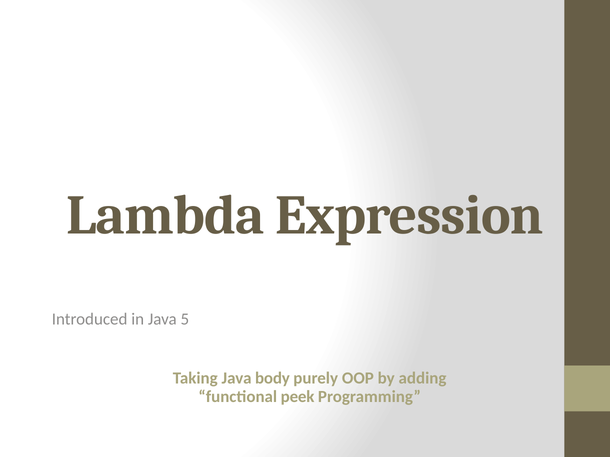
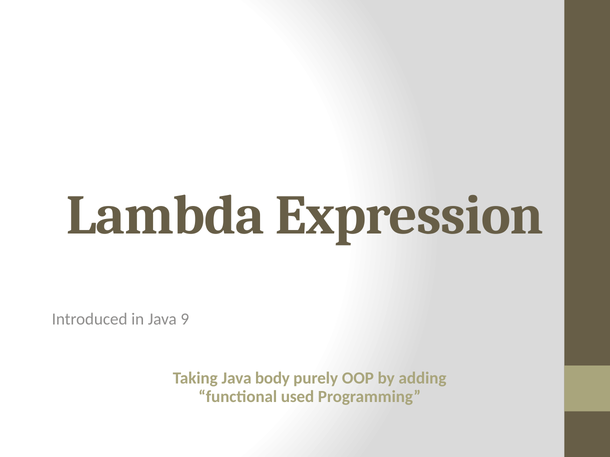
5: 5 -> 9 (185, 319)
peek: peek -> used (298, 397)
